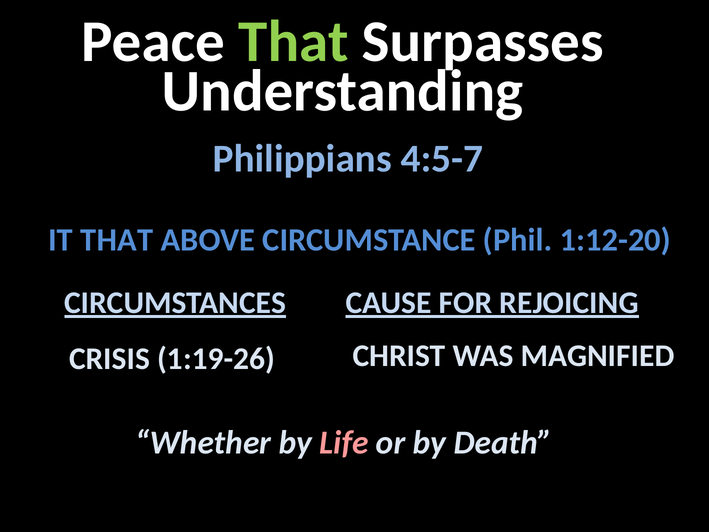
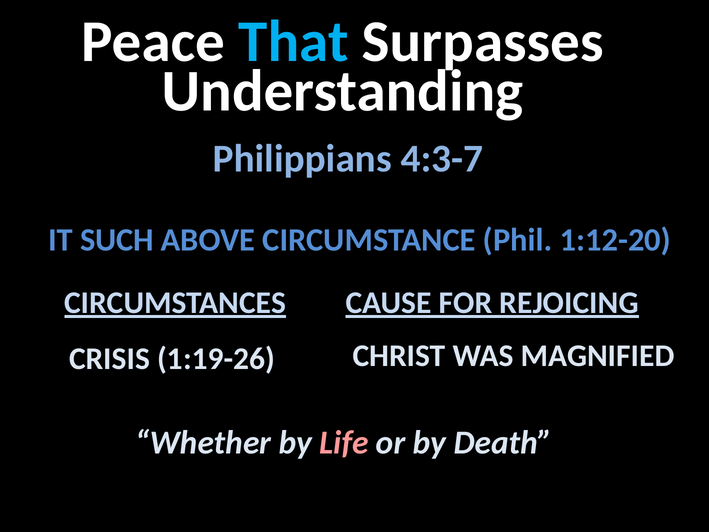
That colour: light green -> light blue (294, 42)
4:5-7: 4:5-7 -> 4:3-7 (442, 159)
IT THAT: THAT -> SUCH (117, 240)
